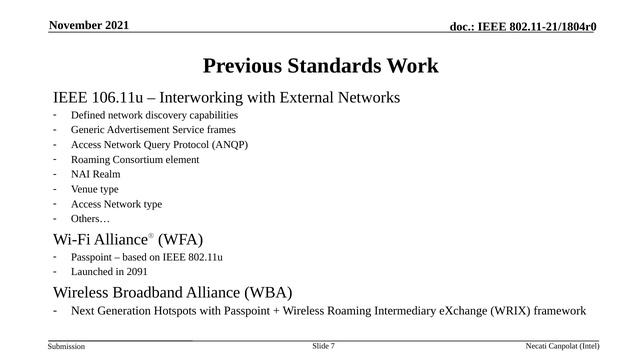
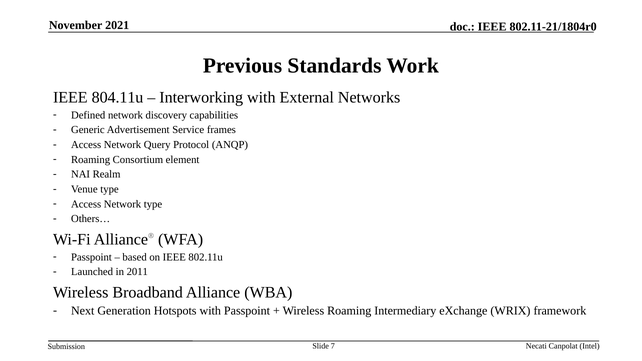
106.11u: 106.11u -> 804.11u (118, 97)
2091: 2091 -> 2011 (137, 272)
